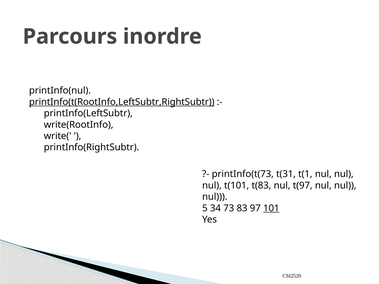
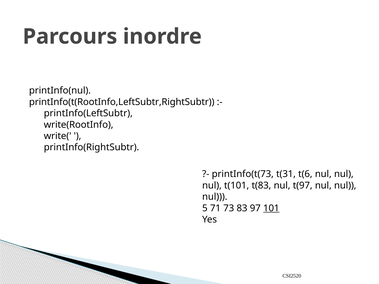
printInfo(t(RootInfo,LeftSubtr,RightSubtr underline: present -> none (122, 102)
t(1: t(1 -> t(6 (305, 174)
34: 34 -> 71 (215, 208)
